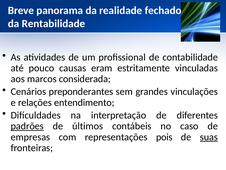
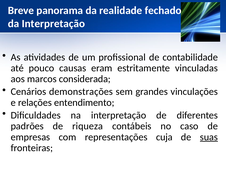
da Rentabilidade: Rentabilidade -> Interpretação (53, 24)
preponderantes: preponderantes -> demonstrações (81, 91)
padrões underline: present -> none (27, 126)
últimos: últimos -> riqueza (88, 126)
pois: pois -> cuja (164, 137)
